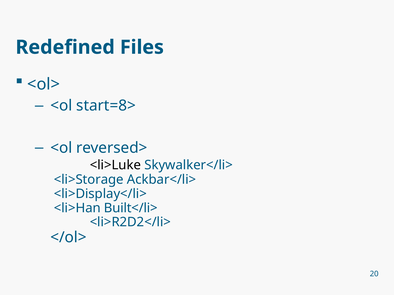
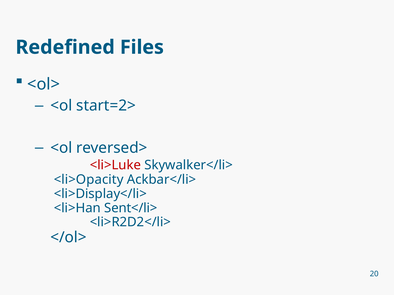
start=8>: start=8> -> start=2> (106, 106)
<li>Luke colour: black -> red (115, 165)
<li>Storage: <li>Storage -> <li>Opacity (89, 180)
Built</li>: Built</li> -> Sent</li> (131, 208)
